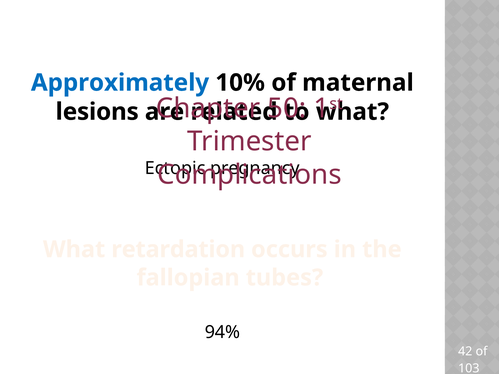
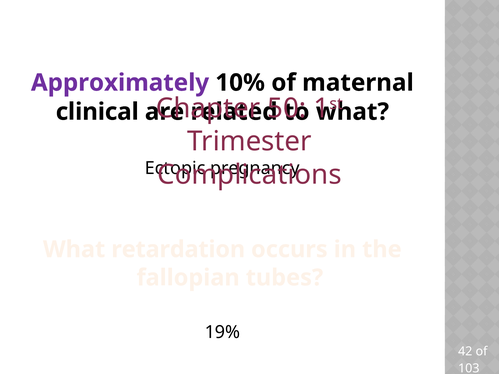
Approximately colour: blue -> purple (120, 83)
lesions: lesions -> clinical (97, 112)
94%: 94% -> 19% (222, 332)
